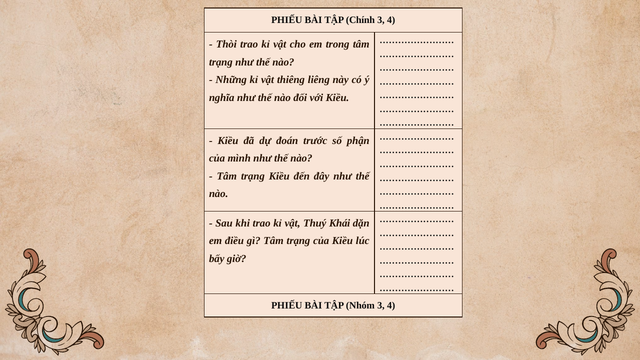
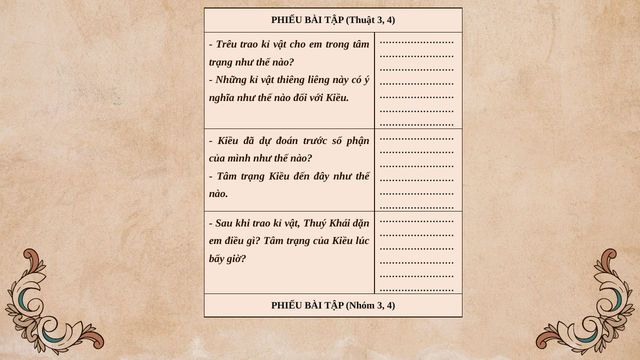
Chính: Chính -> Thuật (360, 20)
Thòi: Thòi -> Trêu (226, 44)
